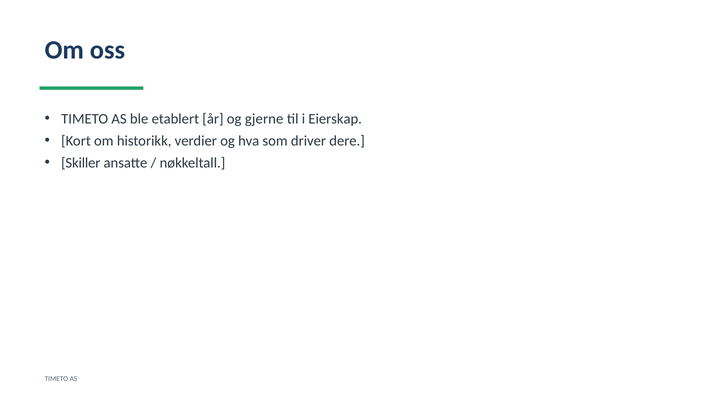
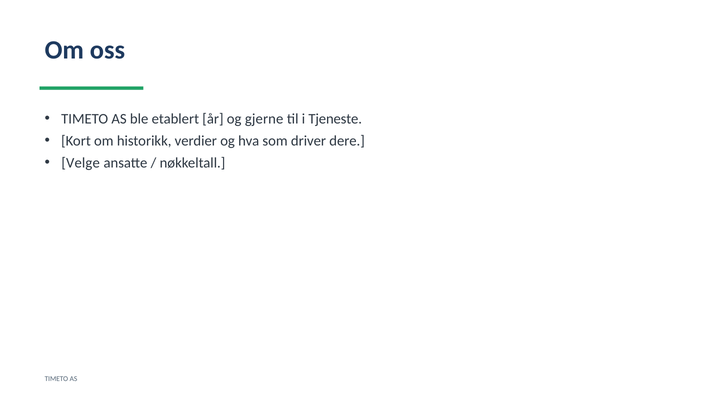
Eierskap: Eierskap -> Tjeneste (335, 119)
Skiller: Skiller -> Velge (81, 163)
